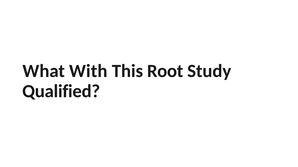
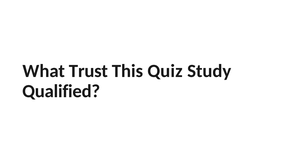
With: With -> Trust (88, 71)
Root: Root -> Quiz (165, 71)
